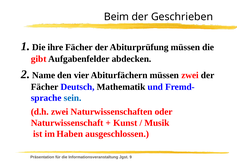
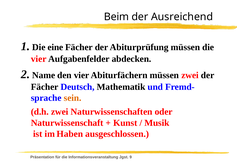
Geschrieben: Geschrieben -> Ausreichend (182, 17)
ihre: ihre -> eine (55, 47)
gibt: gibt -> vier (39, 59)
sein colour: blue -> orange (73, 98)
